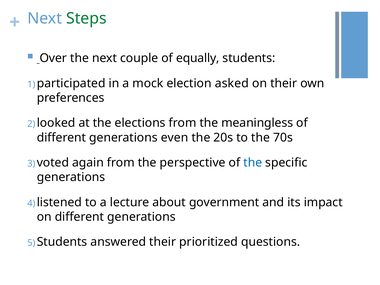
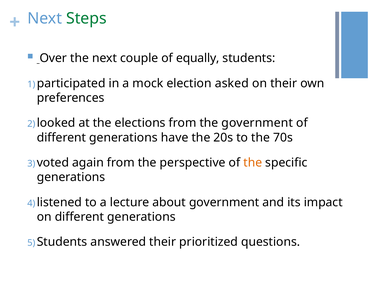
the meaningless: meaningless -> government (257, 123)
even: even -> have (175, 138)
the colour: blue -> orange (253, 163)
